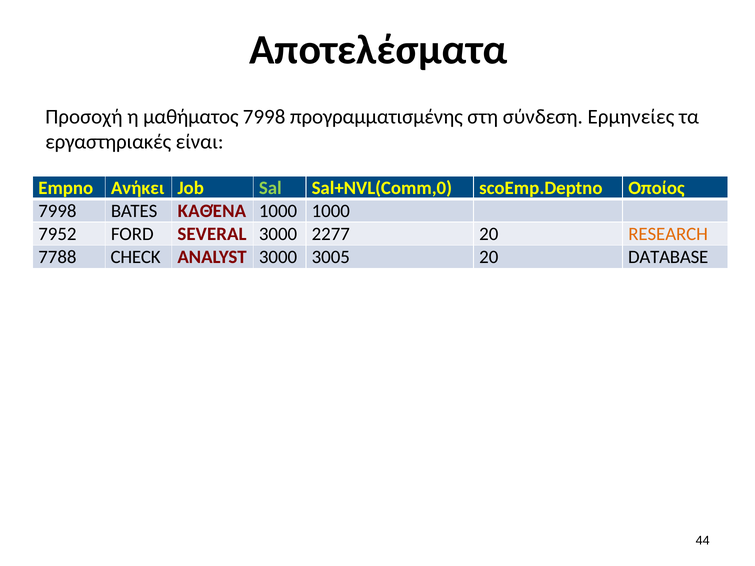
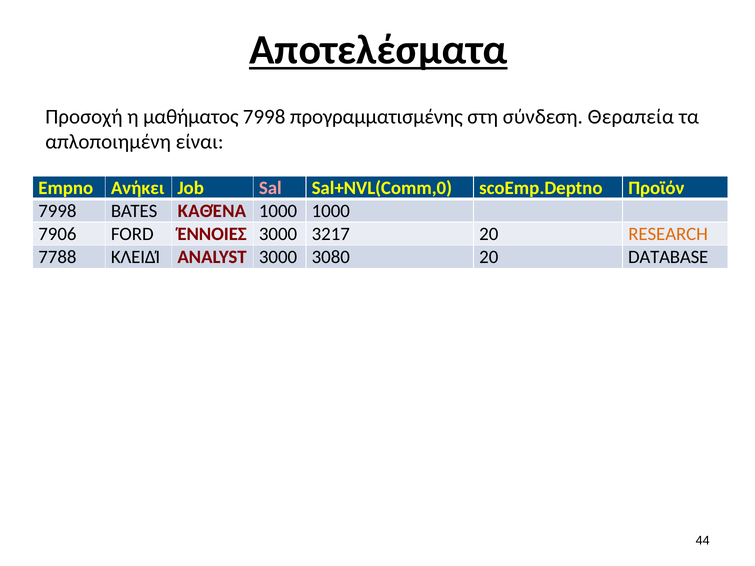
Αποτελέσματα underline: none -> present (378, 50)
Ερμηνείες: Ερμηνείες -> Θεραπεία (631, 117)
εργαστηριακές: εργαστηριακές -> απλοποιημένη (108, 142)
Sal colour: light green -> pink (270, 188)
Οποίος: Οποίος -> Προϊόν (656, 188)
7952: 7952 -> 7906 (57, 234)
SEVERAL: SEVERAL -> ΈΝΝΟΙΕΣ (212, 234)
2277: 2277 -> 3217 (331, 234)
CHECK: CHECK -> ΚΛΕΙΔΊ (136, 257)
3005: 3005 -> 3080 (331, 257)
